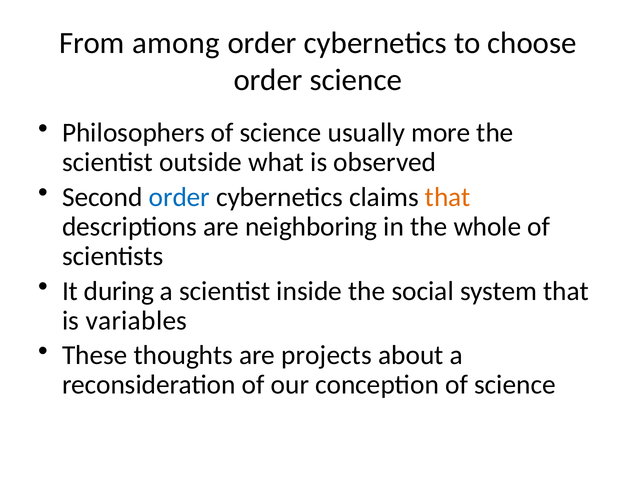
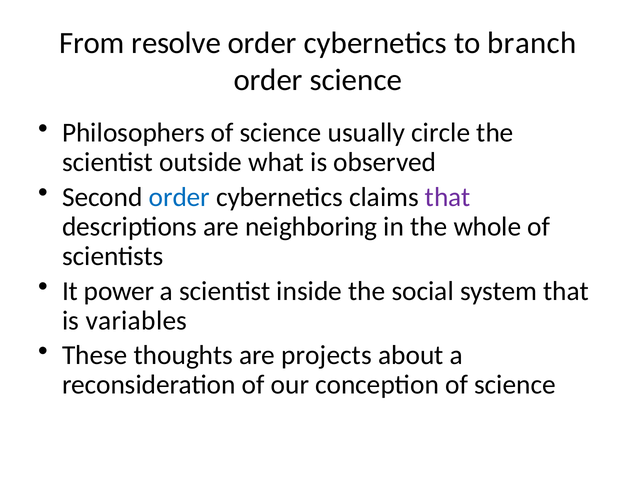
among: among -> resolve (176, 43)
choose: choose -> branch (532, 43)
more: more -> circle (441, 133)
that colour: orange -> purple (448, 197)
during: during -> power (119, 291)
